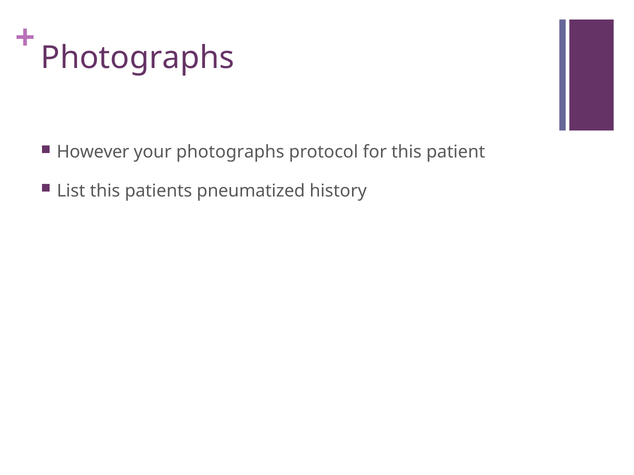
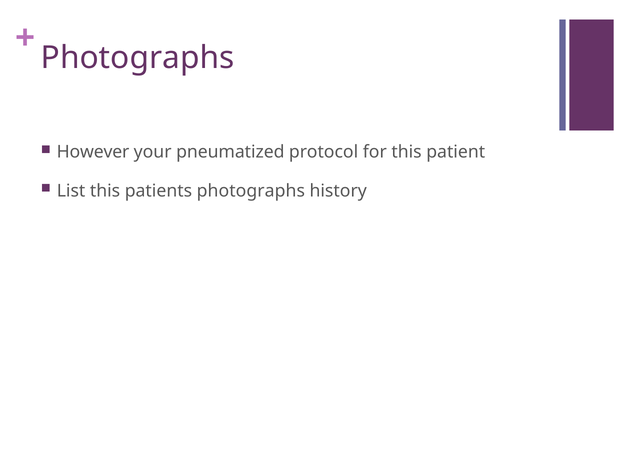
your photographs: photographs -> pneumatized (230, 152)
patients pneumatized: pneumatized -> photographs (251, 191)
